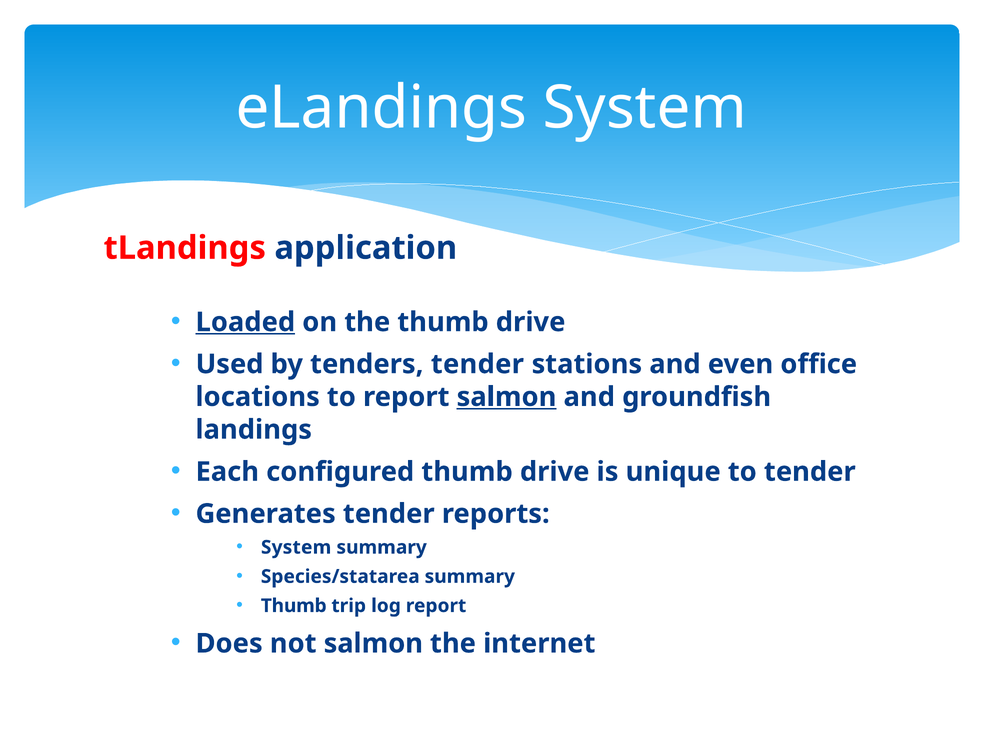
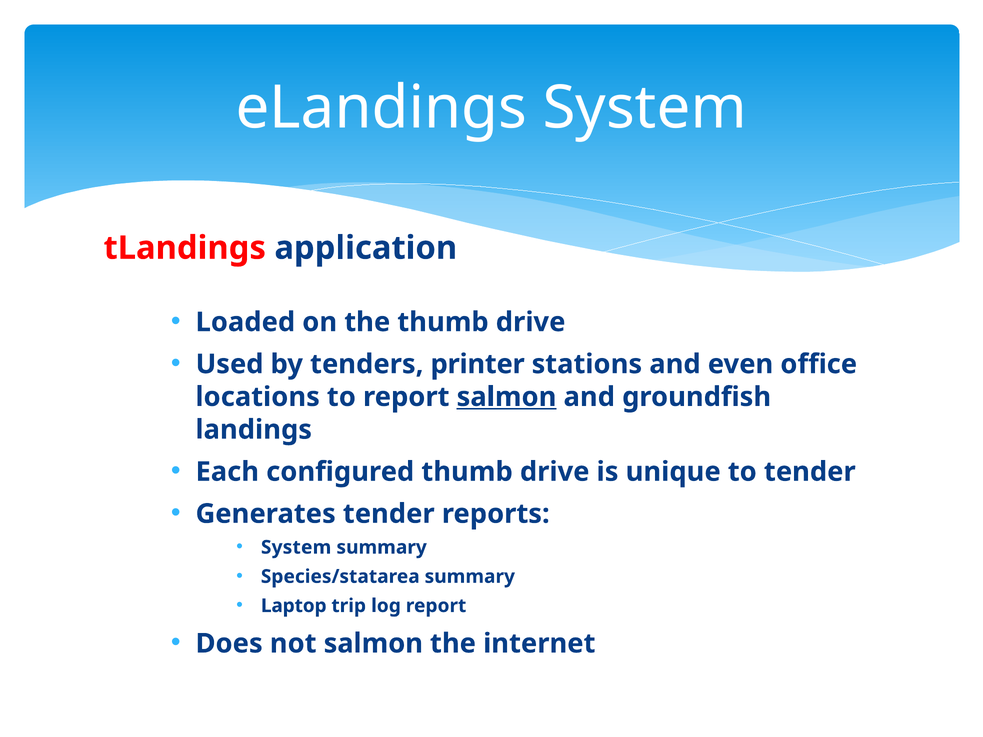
Loaded underline: present -> none (245, 322)
tenders tender: tender -> printer (478, 364)
Thumb: Thumb -> Laptop (294, 606)
